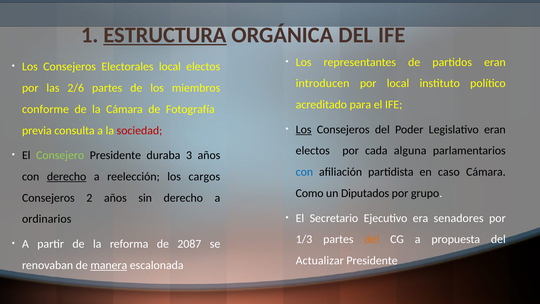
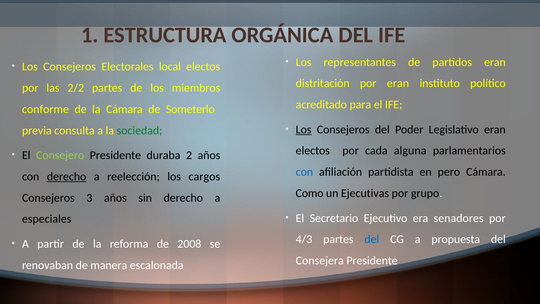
ESTRUCTURA underline: present -> none (165, 35)
introducen: introducen -> distritación (323, 83)
por local: local -> eran (398, 83)
2/6: 2/6 -> 2/2 (76, 88)
Fotografía: Fotografía -> Someterlo (190, 109)
sociedad colour: red -> green (139, 130)
3: 3 -> 2 (189, 155)
caso: caso -> pero (449, 172)
Diputados: Diputados -> Ejecutivas (365, 193)
2: 2 -> 3 (89, 198)
ordinarios: ordinarios -> especiales (47, 219)
1/3: 1/3 -> 4/3 (304, 239)
del colour: orange -> blue (372, 239)
2087: 2087 -> 2008 (189, 244)
Actualizar: Actualizar -> Consejera (320, 260)
manera underline: present -> none (109, 265)
